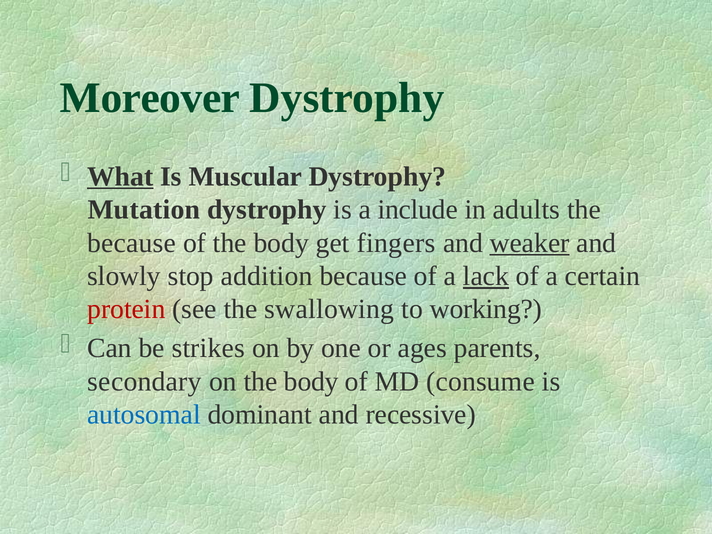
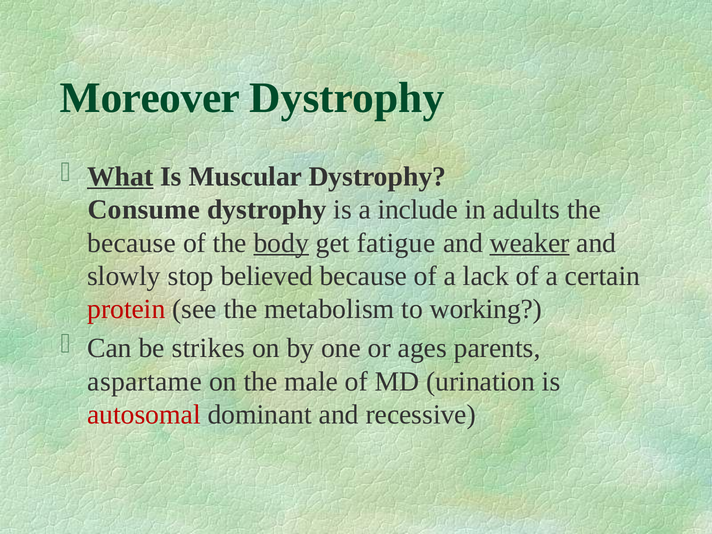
Mutation: Mutation -> Consume (144, 210)
body underline: none -> present (281, 243)
fingers: fingers -> fatigue (396, 243)
addition: addition -> believed (267, 276)
lack underline: present -> none (486, 276)
swallowing: swallowing -> metabolism (329, 309)
secondary: secondary -> aspartame (145, 381)
on the body: body -> male (311, 381)
consume: consume -> urination (481, 381)
autosomal colour: blue -> red (144, 415)
